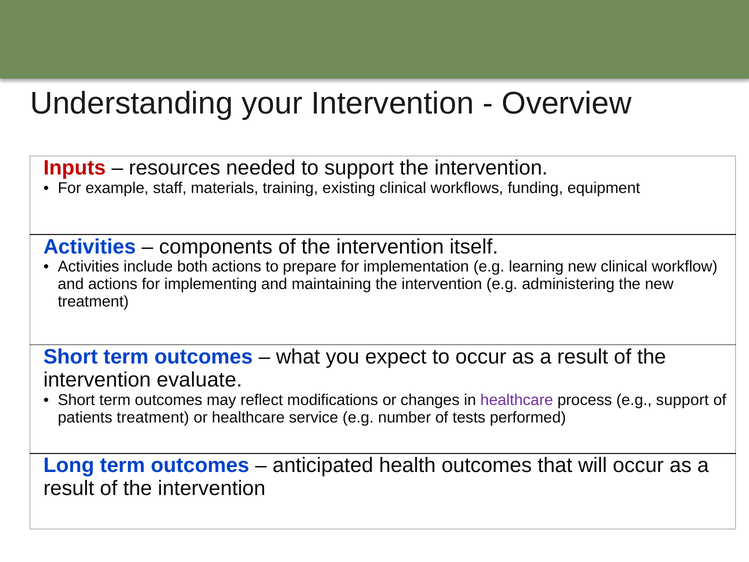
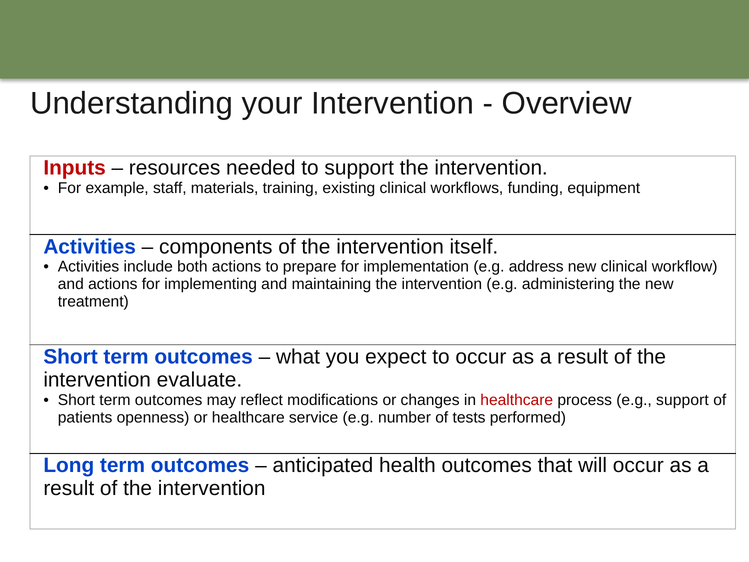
learning: learning -> address (536, 267)
healthcare colour: purple -> red (517, 400)
patients treatment: treatment -> openness (153, 417)
